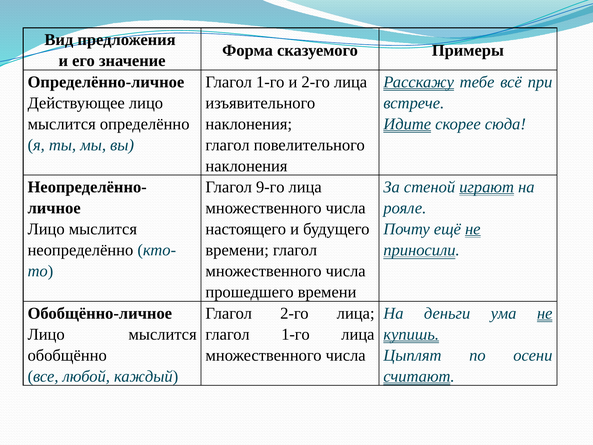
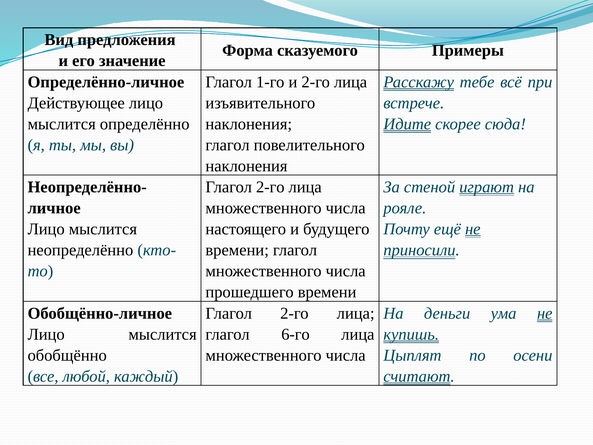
9-го: 9-го -> 2-го (270, 187)
1-го: 1-го -> 6-го (295, 334)
